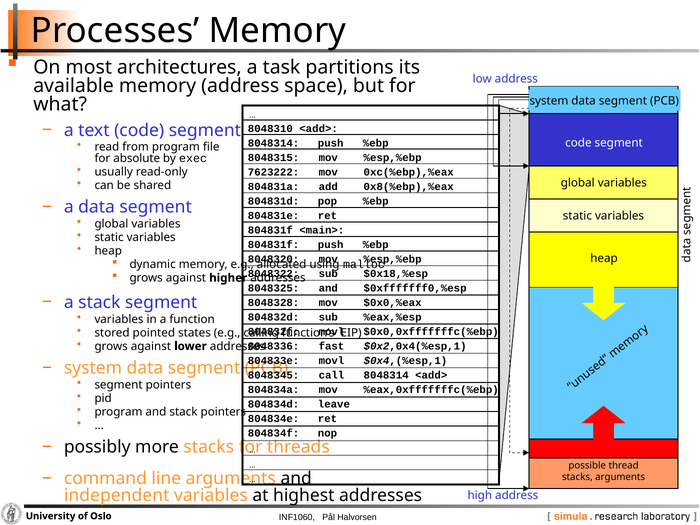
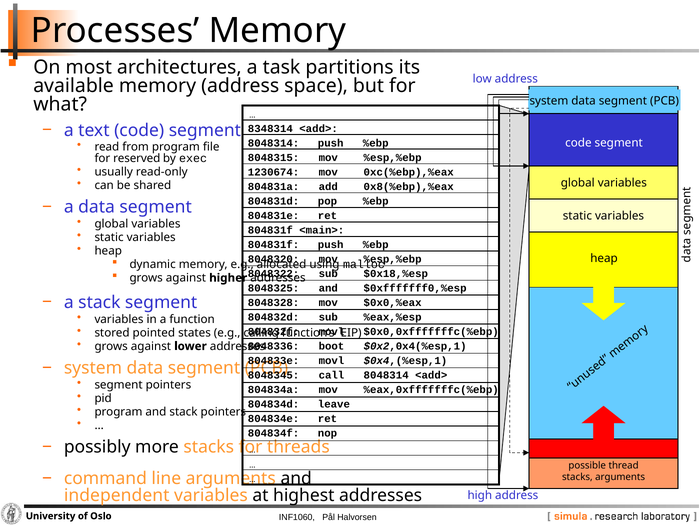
8048310: 8048310 -> 8348314 (270, 129)
absolute: absolute -> reserved (137, 158)
7623222: 7623222 -> 1230674 (274, 172)
fast: fast -> boot (331, 346)
